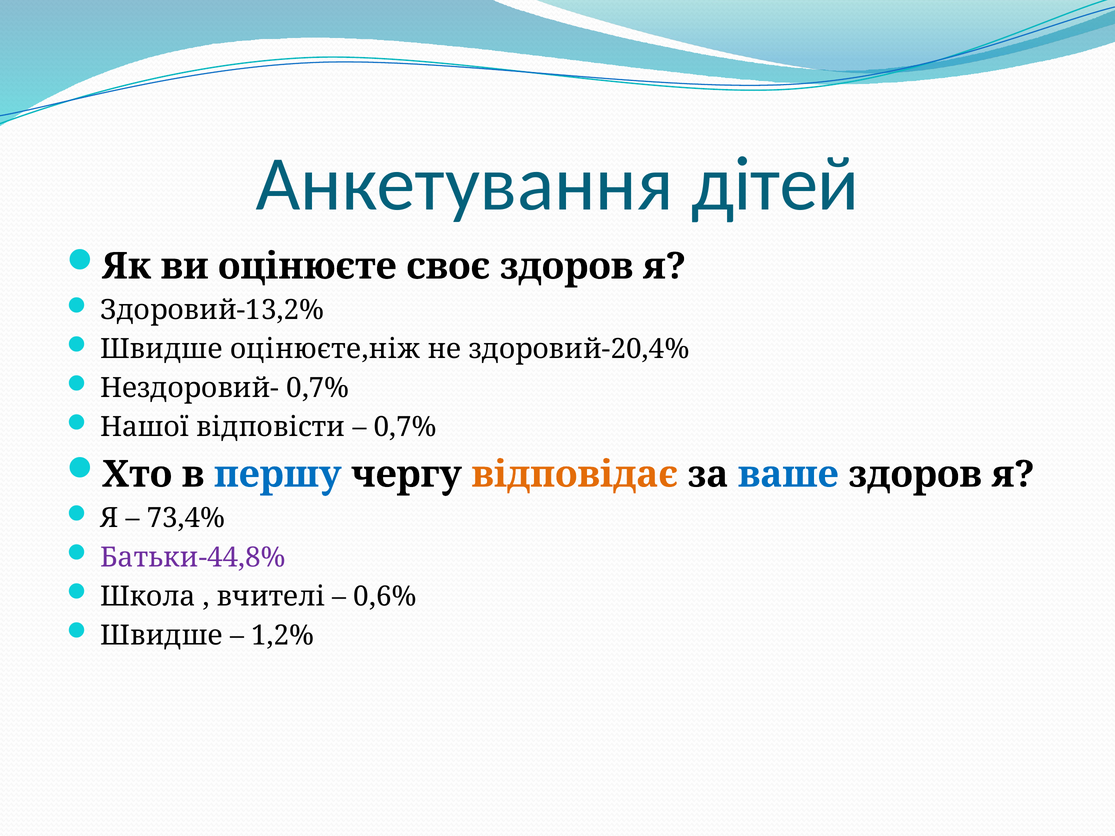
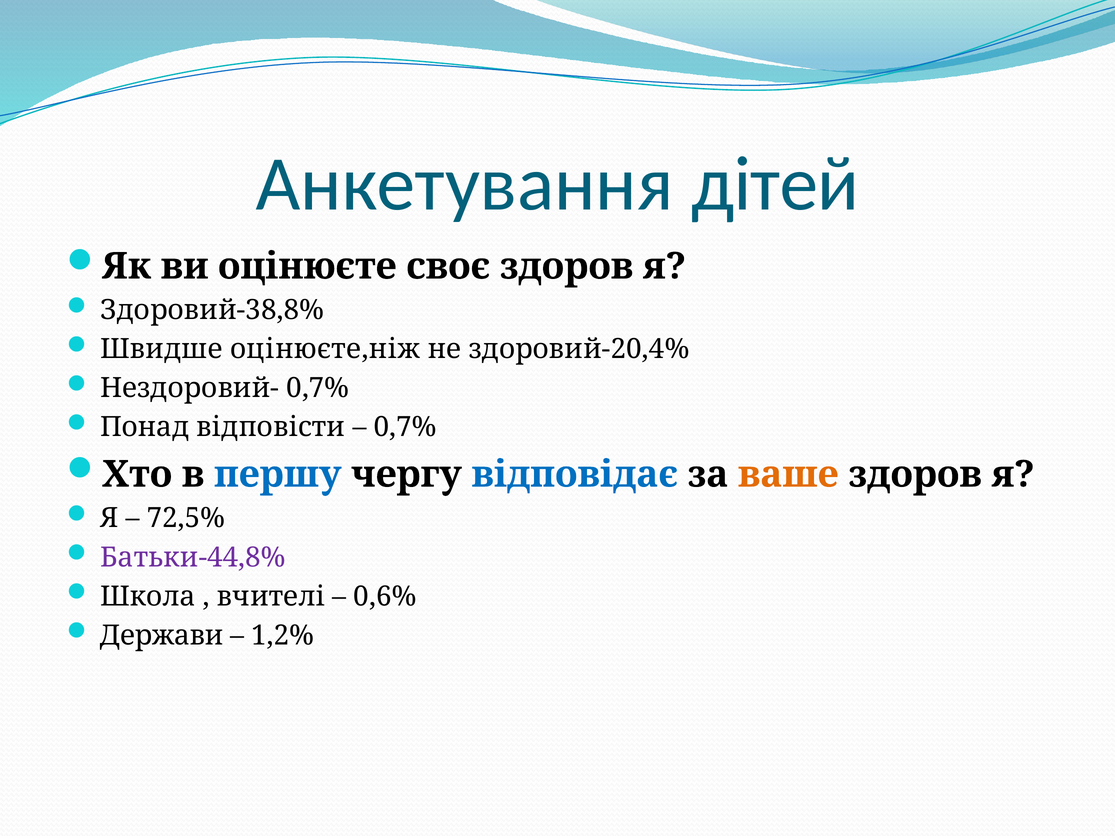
Здоровий-13,2%: Здоровий-13,2% -> Здоровий-38,8% (212, 310)
Нашої: Нашої -> Понад (145, 427)
відповідає colour: orange -> blue (575, 475)
ваше colour: blue -> orange (788, 475)
73,4%: 73,4% -> 72,5% (186, 518)
Швидше: Швидше -> Держави (162, 636)
